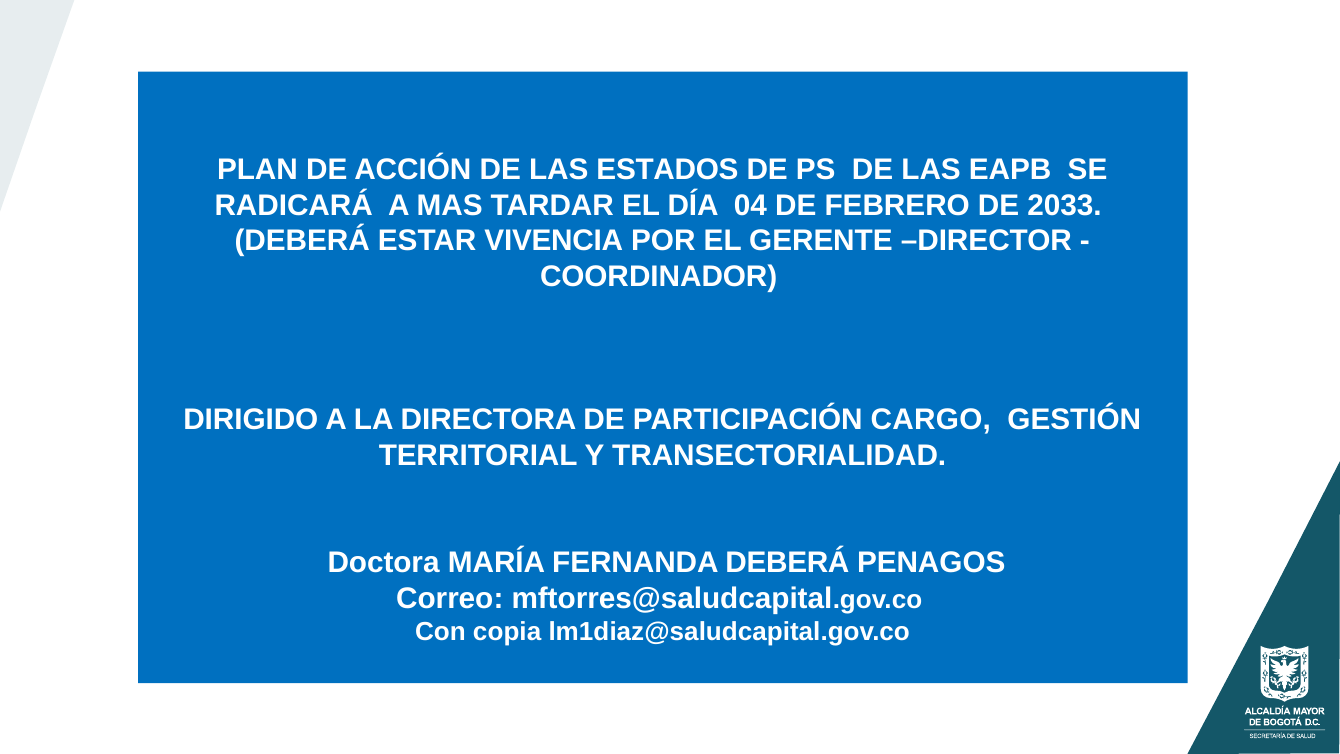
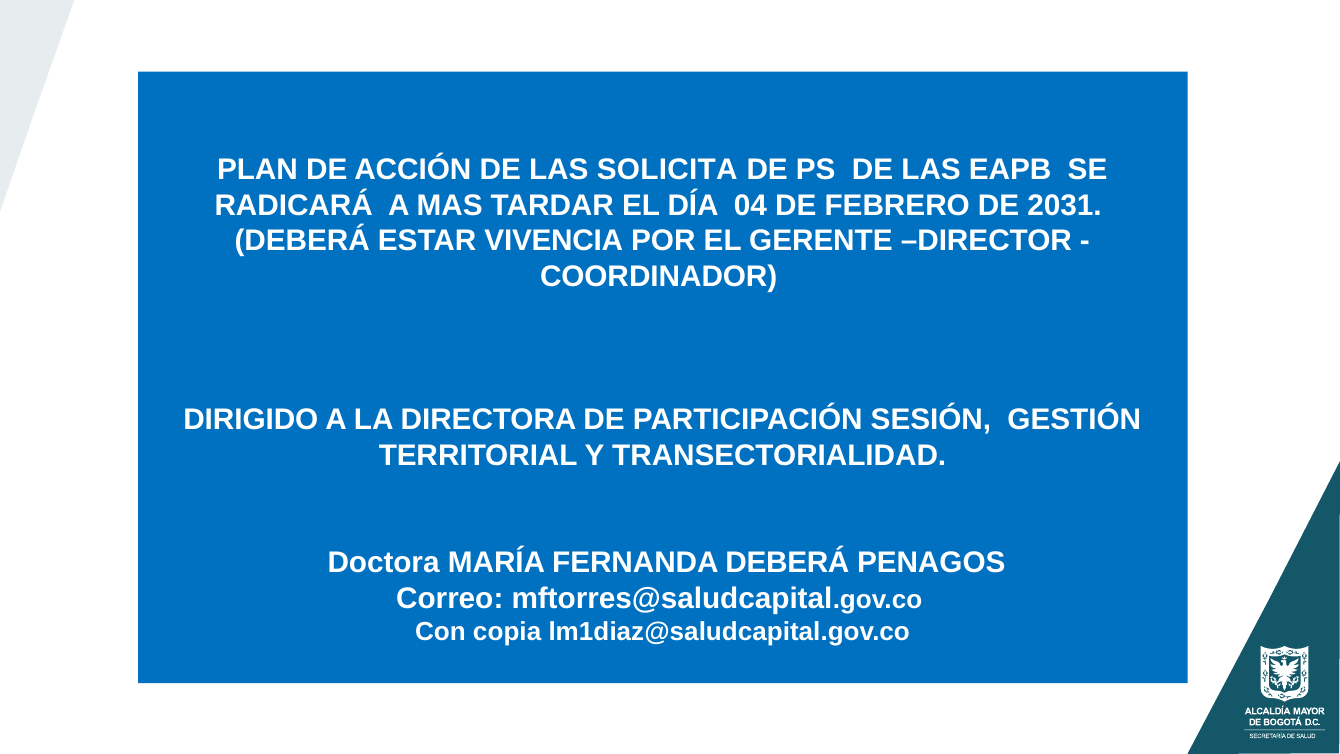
ESTADOS: ESTADOS -> SOLICITA (667, 169)
2033: 2033 -> 2031 (1065, 205)
CARGO: CARGO -> SESIÓN (931, 419)
